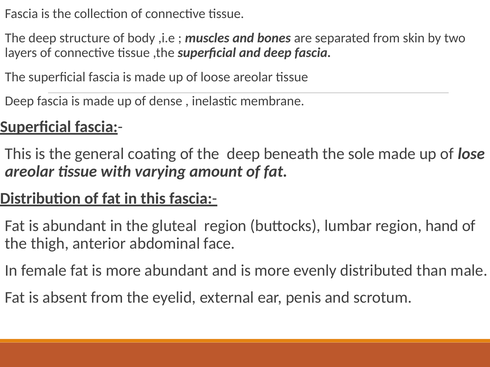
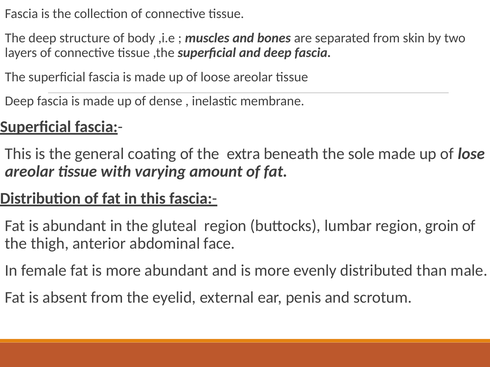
of the deep: deep -> extra (243, 154)
hand: hand -> groin (442, 226)
